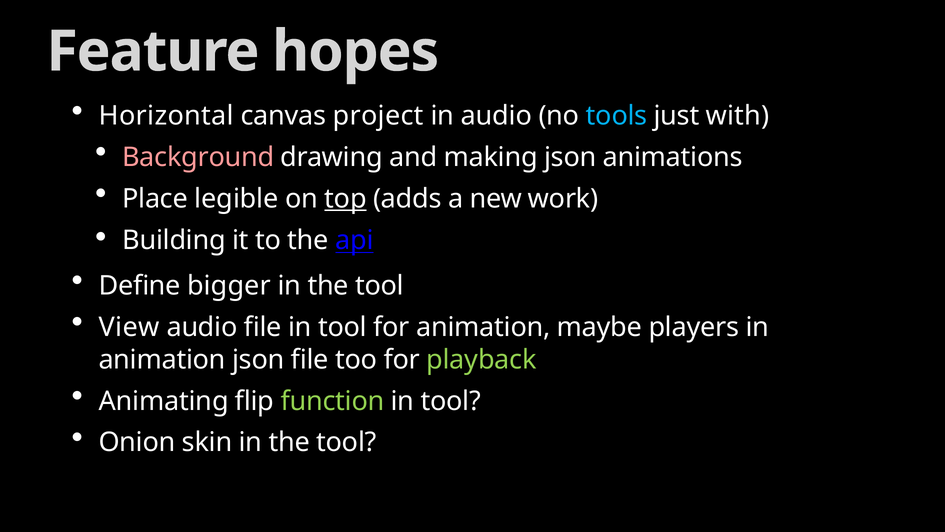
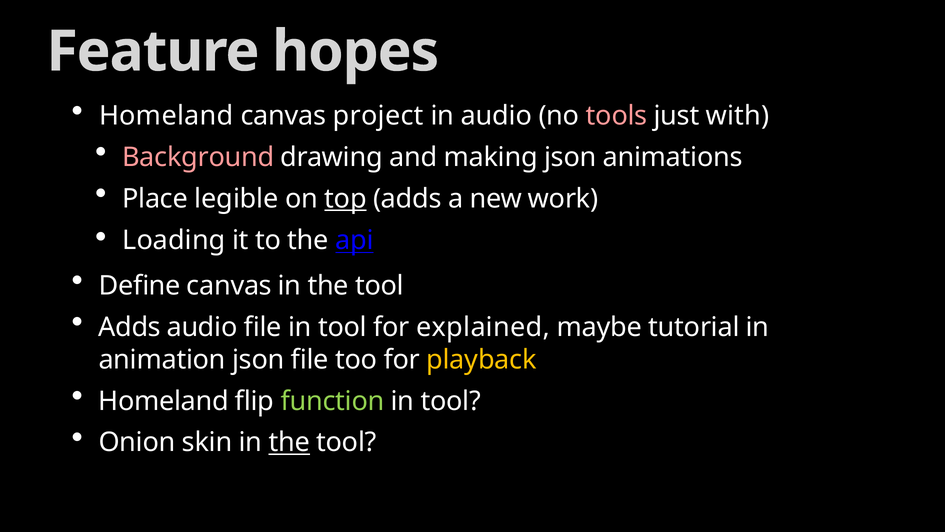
Horizontal: Horizontal -> Homeland (166, 116)
tools colour: light blue -> pink (617, 116)
Building: Building -> Loading (174, 240)
Define bigger: bigger -> canvas (229, 286)
View: View -> Adds (130, 327)
for animation: animation -> explained (483, 327)
players: players -> tutorial (694, 327)
playback colour: light green -> yellow (481, 359)
Animating: Animating -> Homeland (164, 401)
the underline: none -> present (289, 442)
